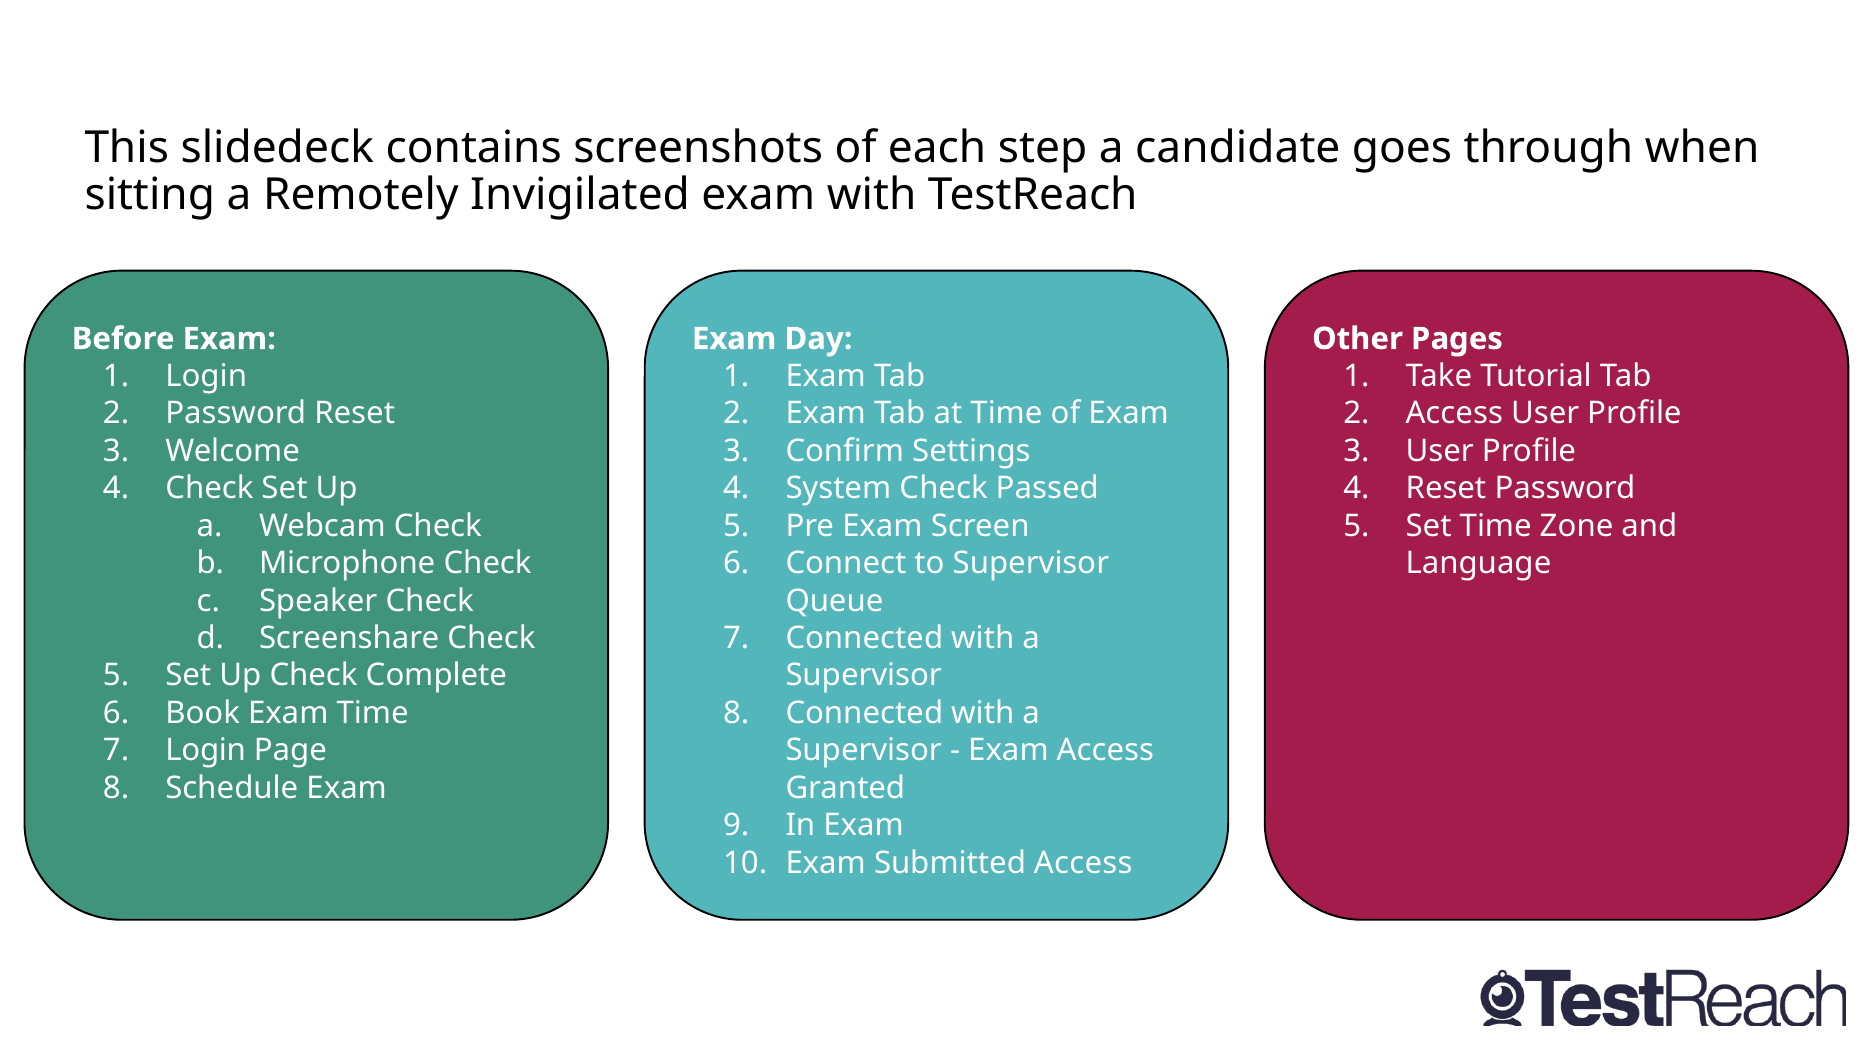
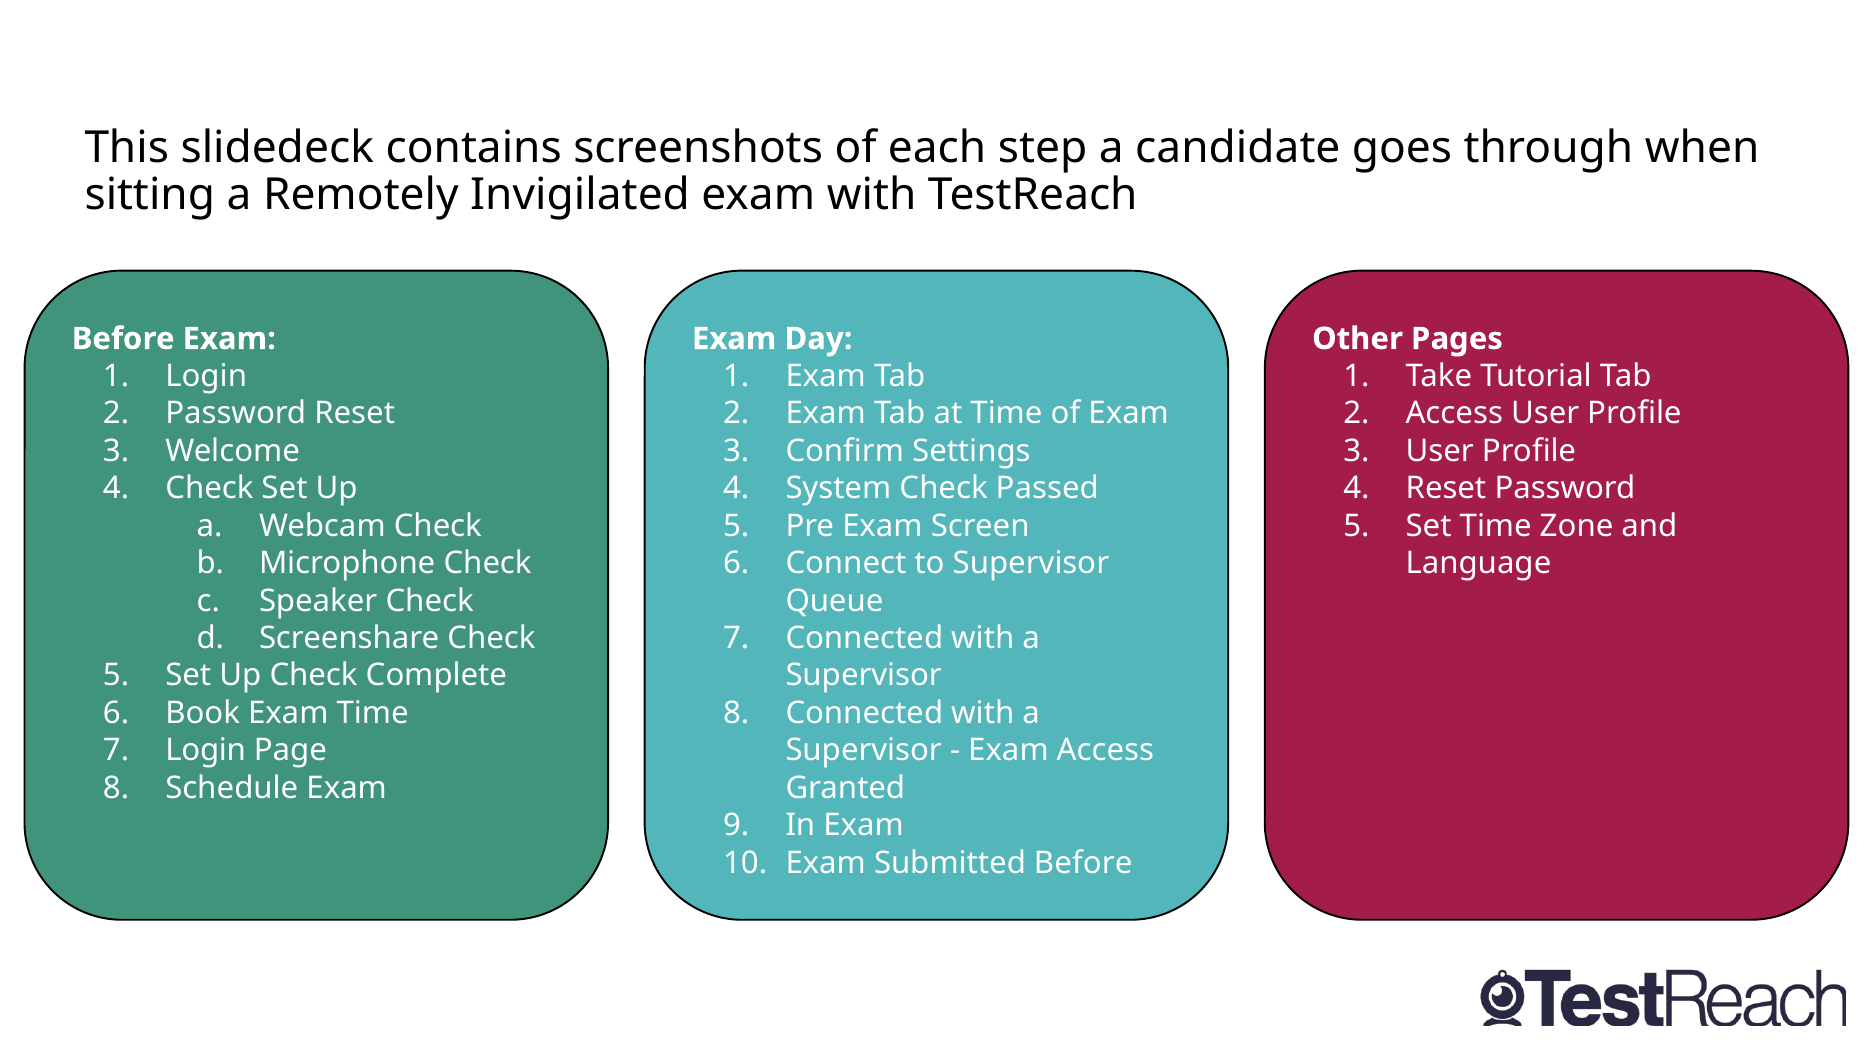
Submitted Access: Access -> Before (1083, 863)
